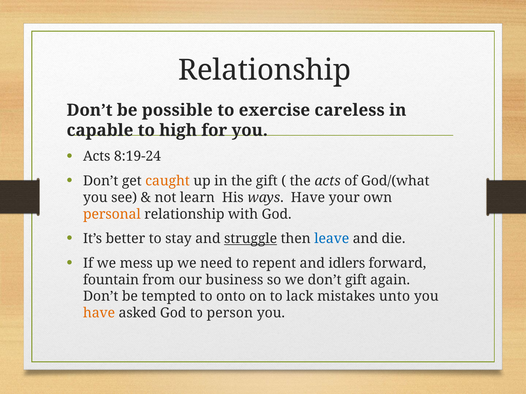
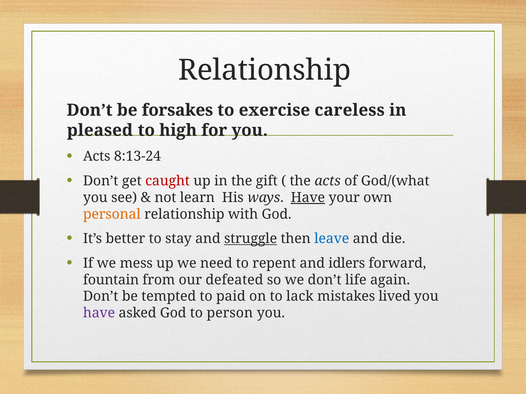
possible: possible -> forsakes (177, 110)
capable: capable -> pleased (100, 130)
8:19-24: 8:19-24 -> 8:13-24 (137, 157)
caught colour: orange -> red (168, 181)
Have underline: none -> present (308, 198)
business: business -> defeated (234, 280)
don’t gift: gift -> life (356, 280)
onto: onto -> paid (231, 297)
unto: unto -> lived (395, 297)
have colour: orange -> purple (99, 313)
